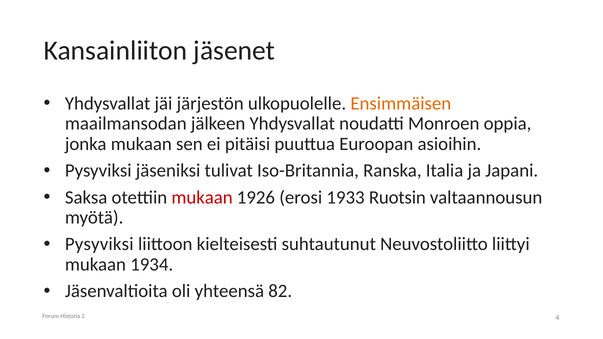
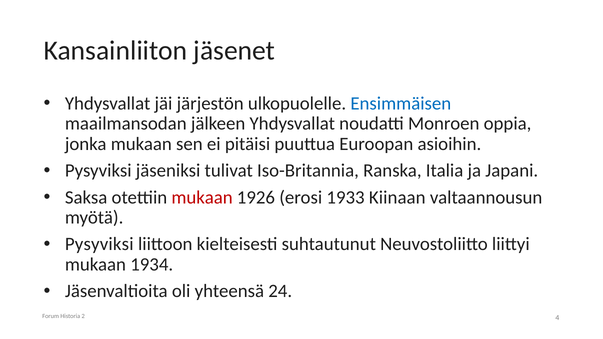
Ensimmäisen colour: orange -> blue (401, 103)
Ruotsin: Ruotsin -> Kiinaan (397, 197)
82: 82 -> 24 (280, 291)
